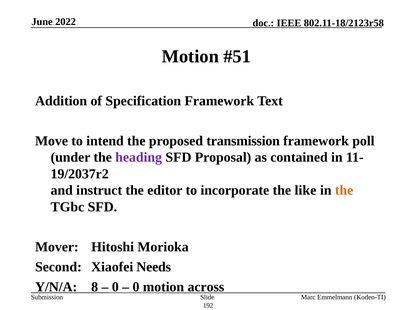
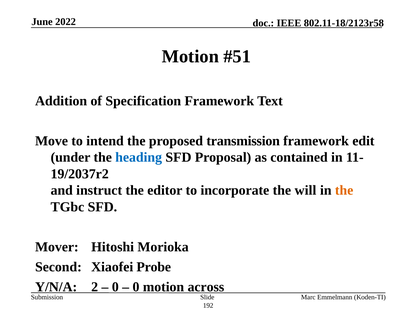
poll: poll -> edit (363, 141)
heading colour: purple -> blue (139, 157)
like: like -> will (305, 190)
Needs: Needs -> Probe (154, 267)
8: 8 -> 2 (95, 287)
